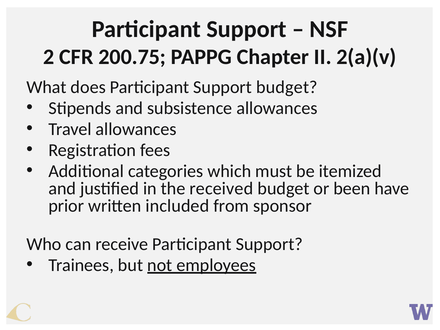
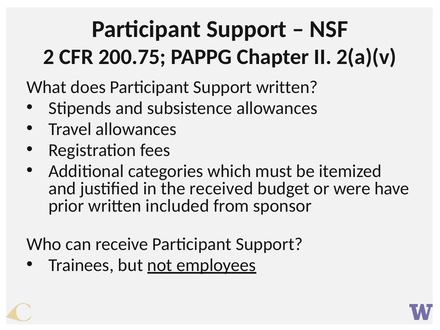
Support budget: budget -> written (287, 87)
been: been -> were (352, 188)
